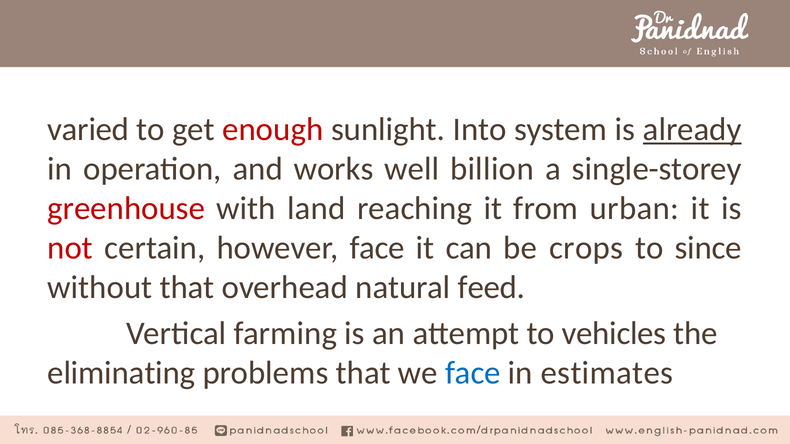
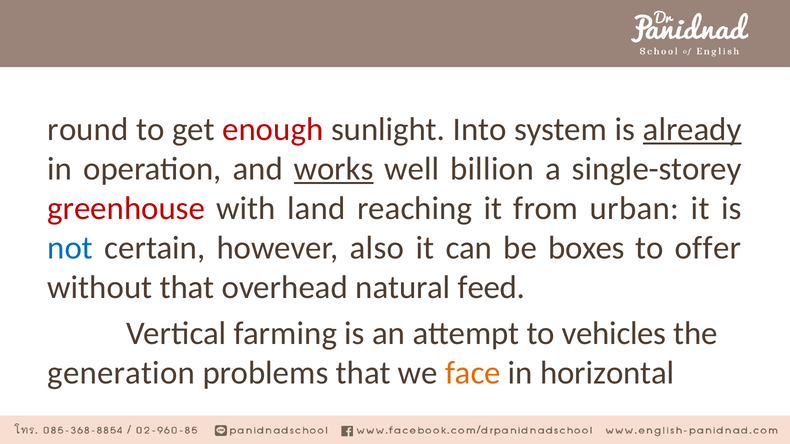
varied: varied -> round (88, 130)
works underline: none -> present (334, 169)
not colour: red -> blue (70, 248)
however face: face -> also (377, 248)
crops: crops -> boxes (586, 248)
since: since -> offer (708, 248)
eliminating: eliminating -> generation (121, 373)
face colour: blue -> orange (473, 373)
estimates: estimates -> horizontal (607, 373)
